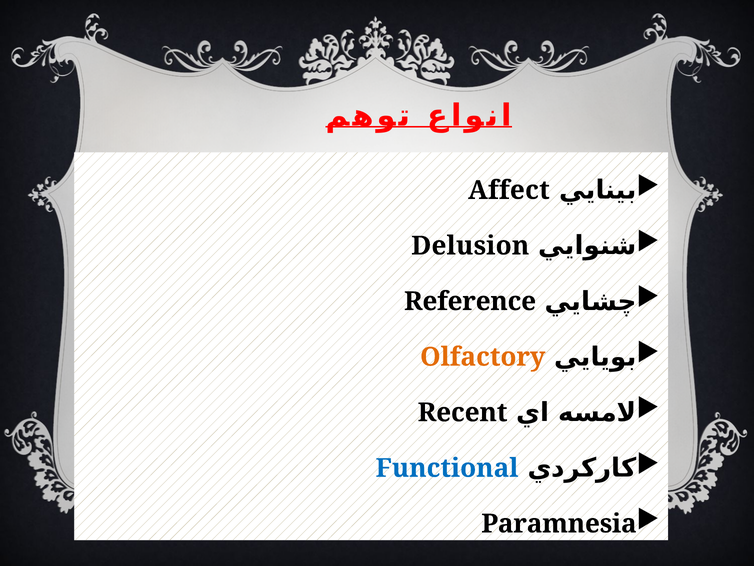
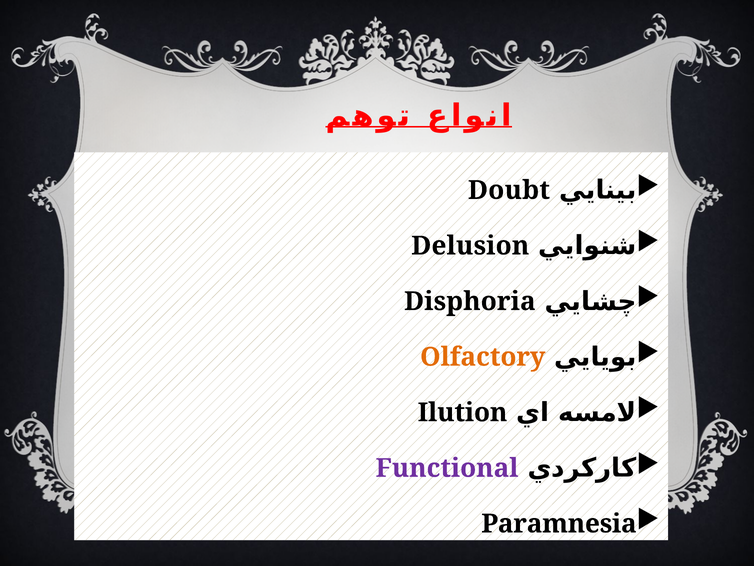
Affect: Affect -> Doubt (509, 190)
Reference: Reference -> Disphoria (470, 301)
Recent: Recent -> Ilution (463, 412)
Functional colour: blue -> purple (447, 468)
